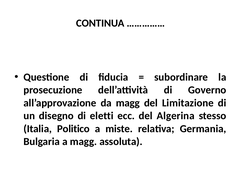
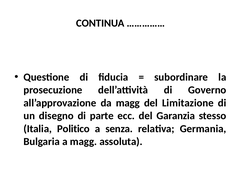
eletti: eletti -> parte (102, 116)
Algerina: Algerina -> Garanzia (176, 116)
miste: miste -> senza (119, 129)
